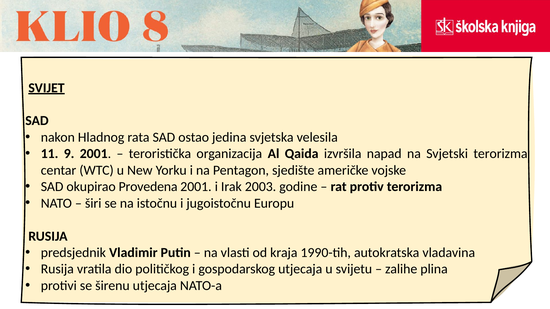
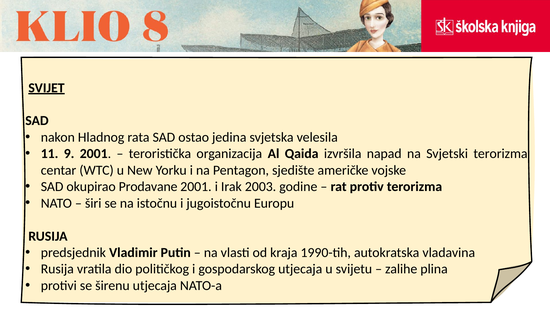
Provedena: Provedena -> Prodavane (148, 187)
